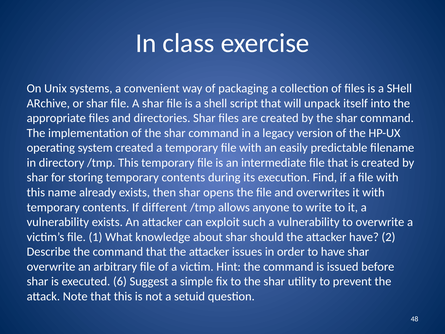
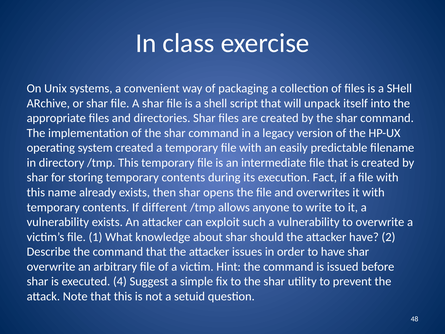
Find: Find -> Fact (325, 177)
6: 6 -> 4 (120, 281)
